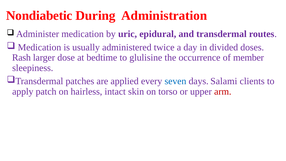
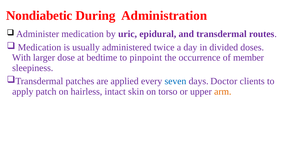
Rash: Rash -> With (21, 58)
glulisine: glulisine -> pinpoint (146, 58)
Salami: Salami -> Doctor (224, 81)
arm colour: red -> orange (223, 91)
